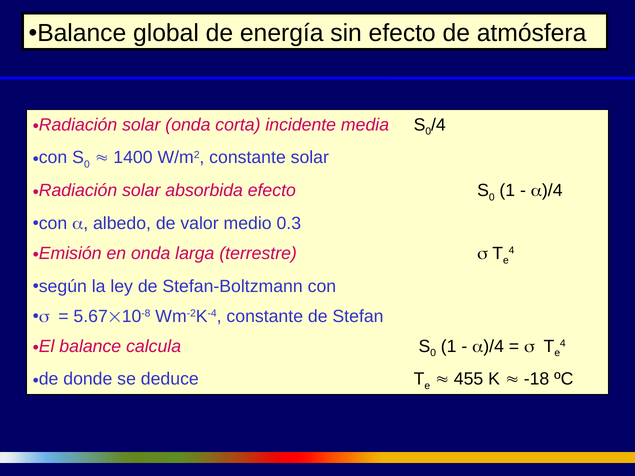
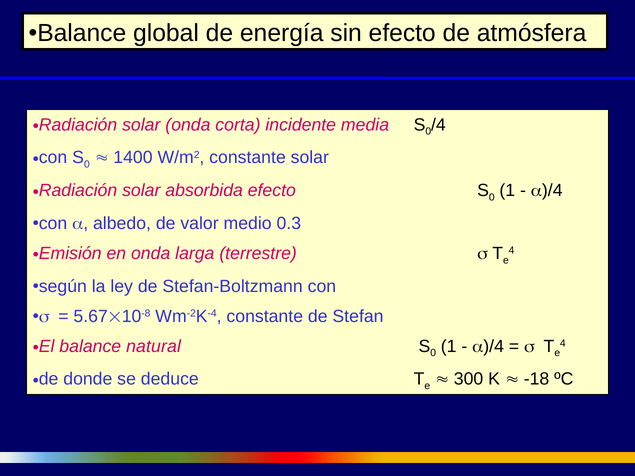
calcula: calcula -> natural (154, 346)
455: 455 -> 300 (469, 379)
